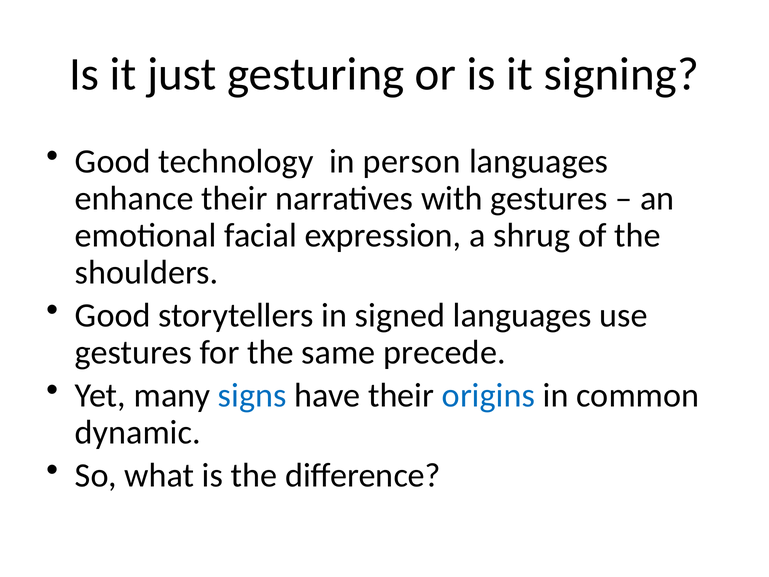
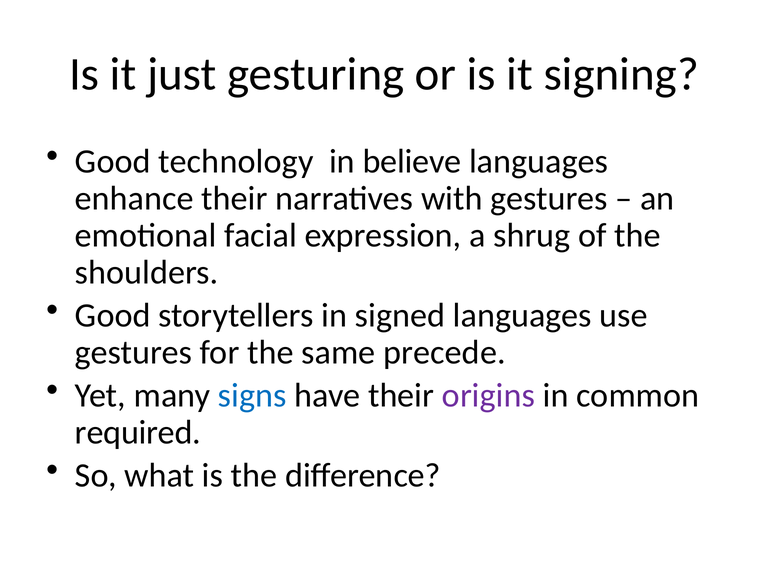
person: person -> believe (412, 161)
origins colour: blue -> purple (489, 395)
dynamic: dynamic -> required (138, 432)
